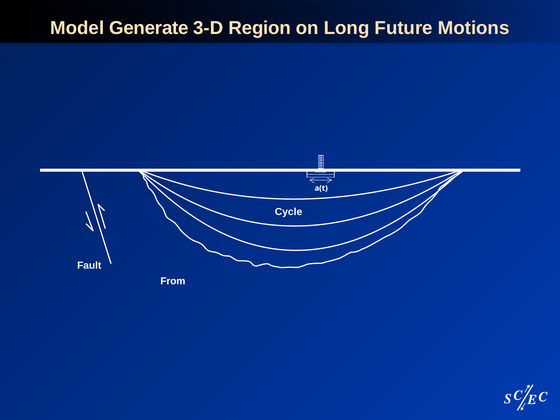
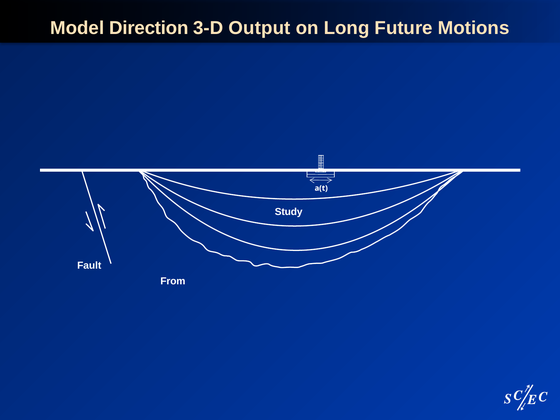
Generate: Generate -> Direction (149, 28)
Region: Region -> Output (260, 28)
Cycle: Cycle -> Study (289, 212)
